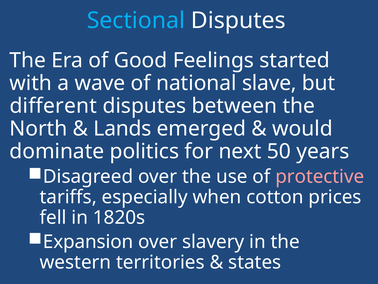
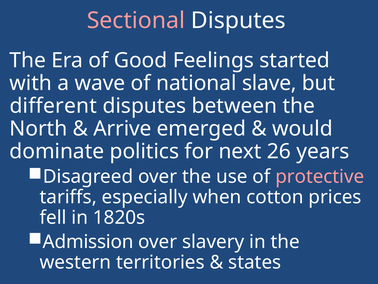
Sectional colour: light blue -> pink (136, 21)
Lands: Lands -> Arrive (122, 128)
50: 50 -> 26 (279, 151)
Expansion: Expansion -> Admission (88, 241)
